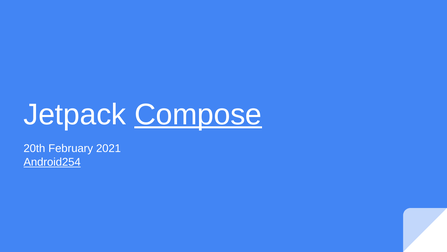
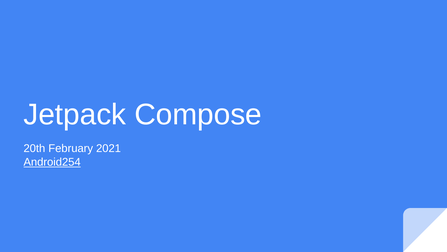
Compose underline: present -> none (198, 114)
